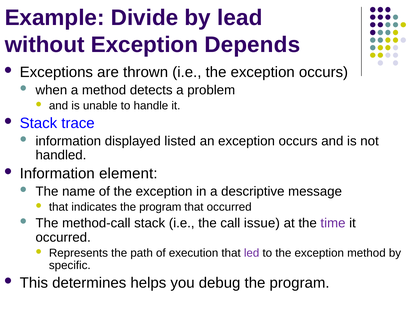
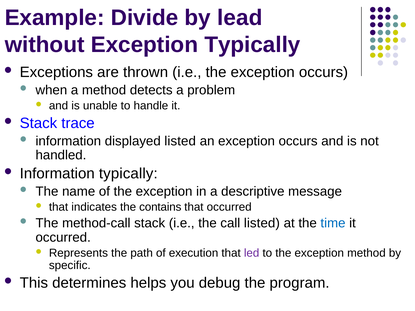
Exception Depends: Depends -> Typically (252, 45)
Information element: element -> typically (128, 174)
indicates the program: program -> contains (160, 207)
call issue: issue -> listed (262, 223)
time colour: purple -> blue (333, 223)
